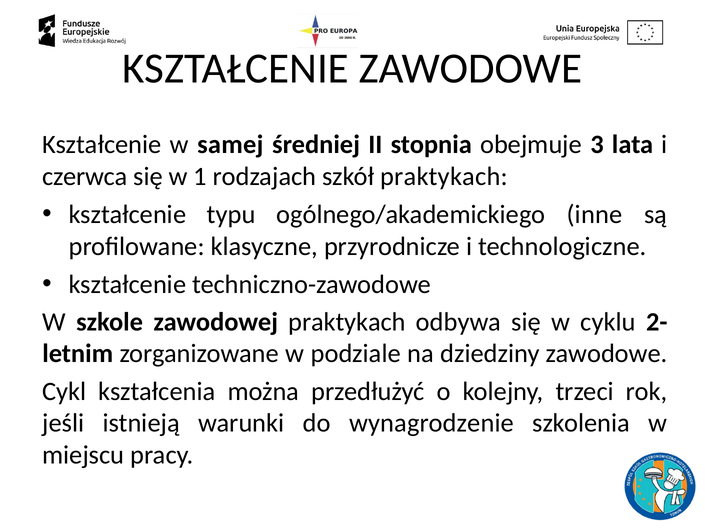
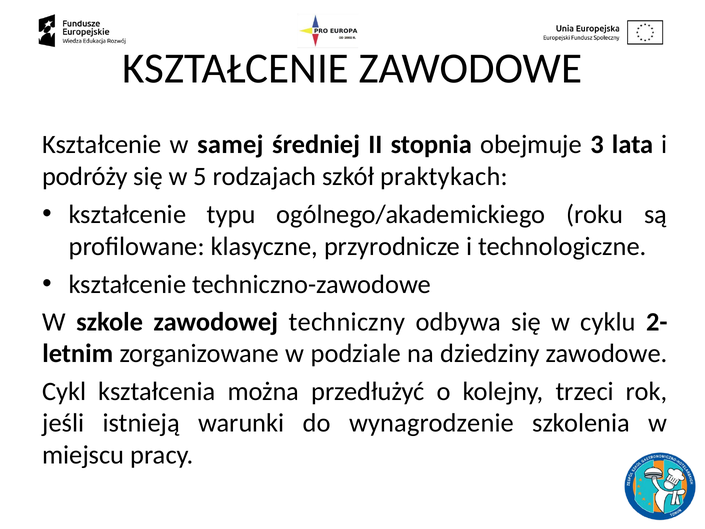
czerwca: czerwca -> podróży (85, 176)
1: 1 -> 5 (200, 176)
inne: inne -> roku (595, 214)
zawodowej praktykach: praktykach -> techniczny (347, 322)
